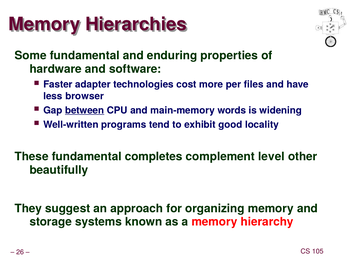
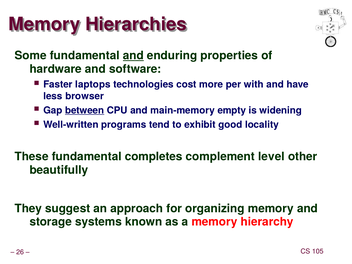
and underline: none -> present (133, 56)
adapter: adapter -> laptops (93, 84)
files: files -> with (254, 84)
words: words -> empty (232, 110)
